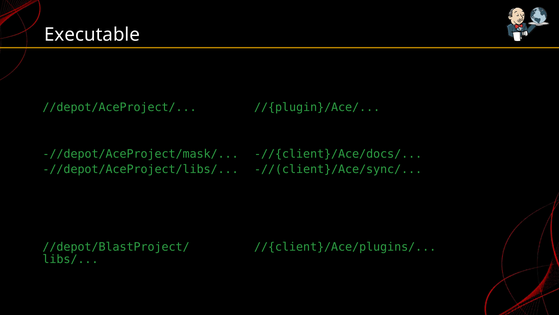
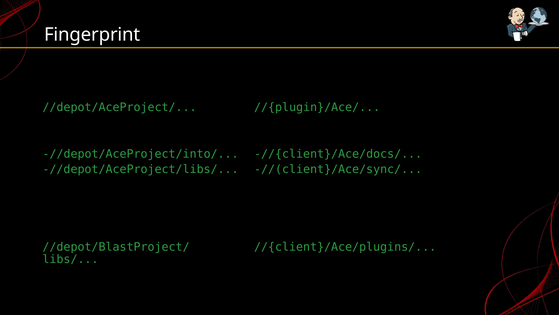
Executable: Executable -> Fingerprint (92, 35)
-//depot/AceProject/mask/: -//depot/AceProject/mask/ -> -//depot/AceProject/into/ (141, 154)
